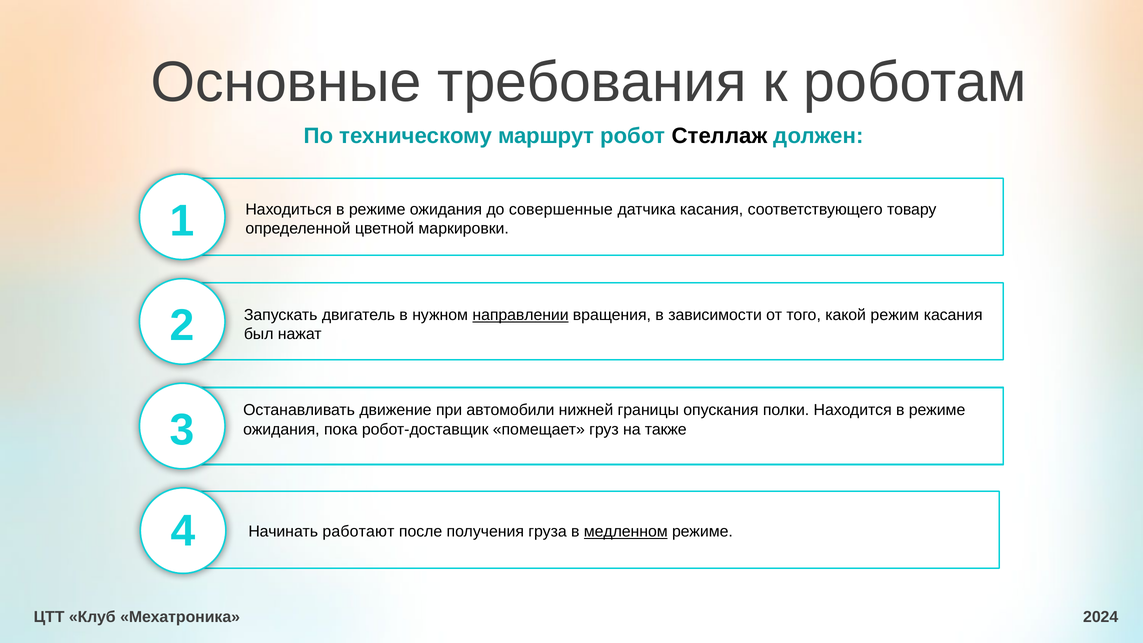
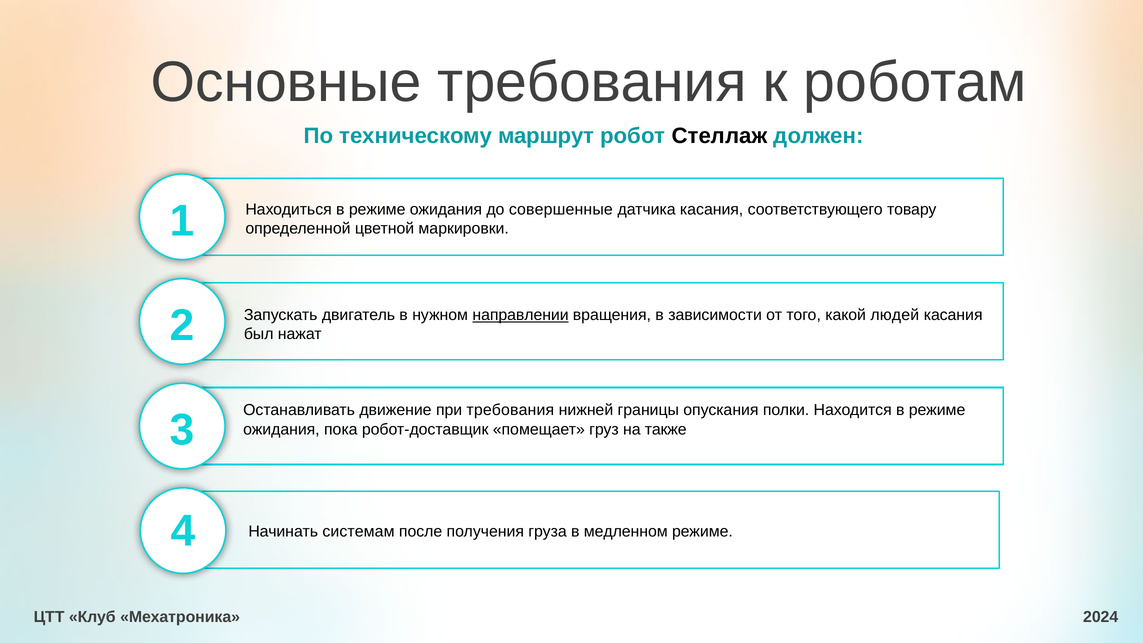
режим: режим -> людей (895, 315)
при автомобили: автомобили -> требования (510, 410)
работают: работают -> системам (358, 532)
медленном underline: present -> none (626, 532)
